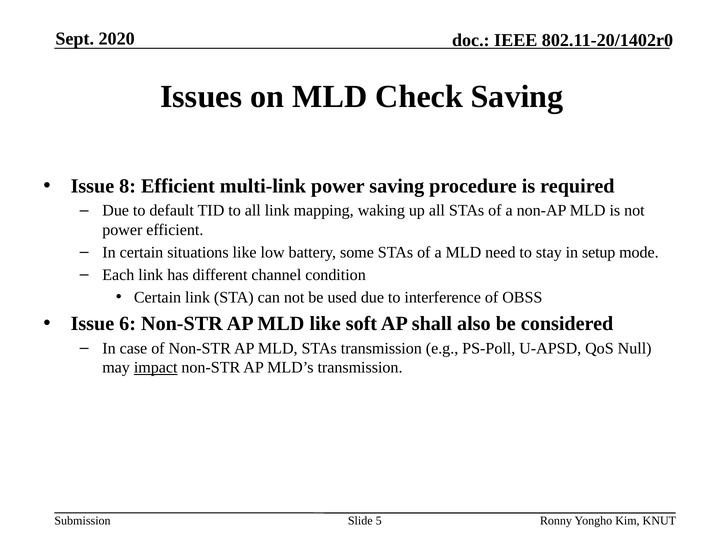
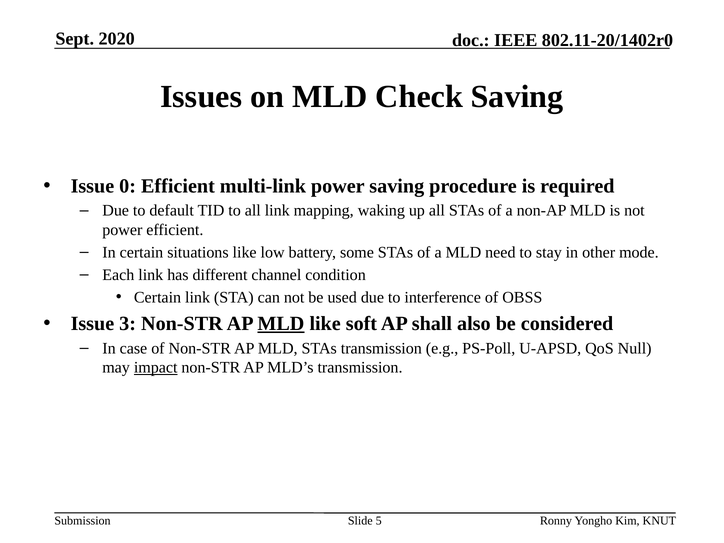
8: 8 -> 0 (128, 186)
setup: setup -> other (599, 252)
6: 6 -> 3 (128, 324)
MLD underline: none -> present (281, 324)
